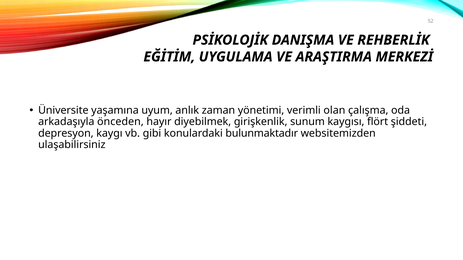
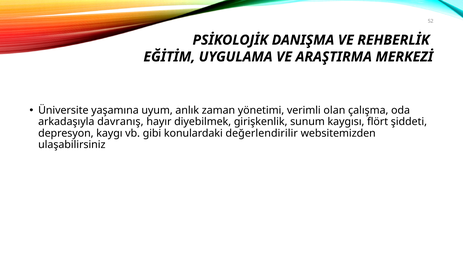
önceden: önceden -> davranış (120, 122)
bulunmaktadır: bulunmaktadır -> değerlendirilir (262, 133)
